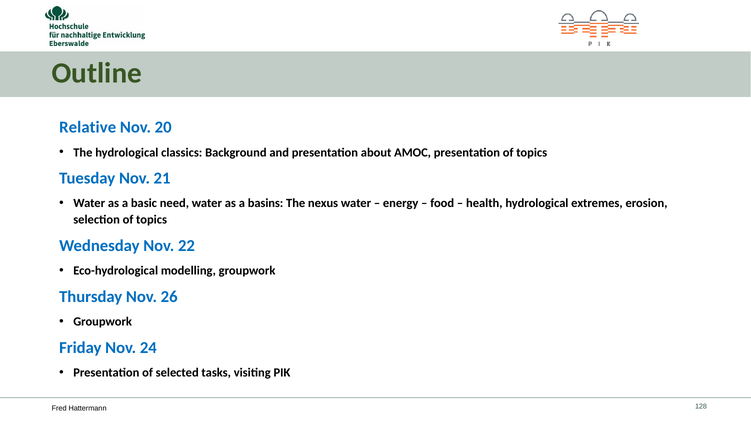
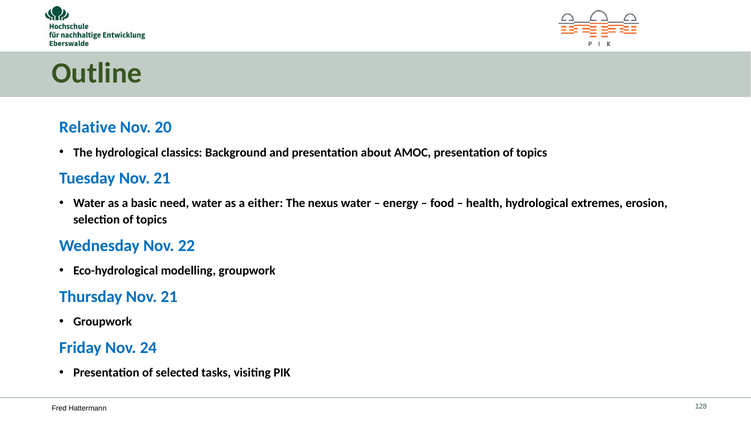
basins: basins -> either (265, 204)
Thursday Nov 26: 26 -> 21 (169, 297)
